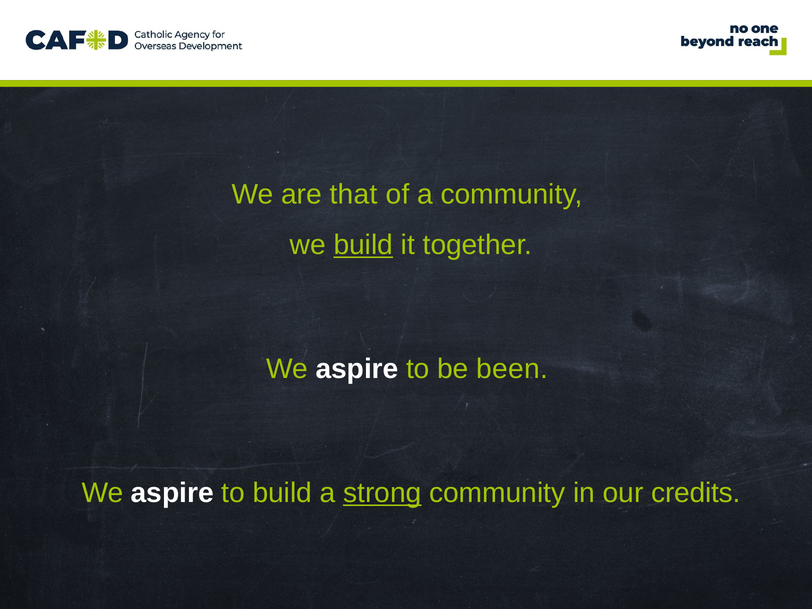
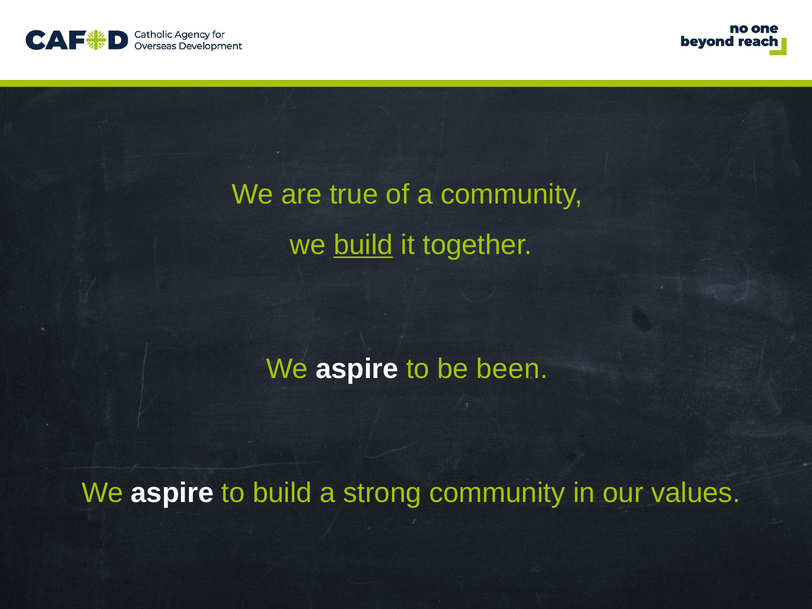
that: that -> true (354, 194)
strong underline: present -> none (382, 493)
credits: credits -> values (696, 493)
